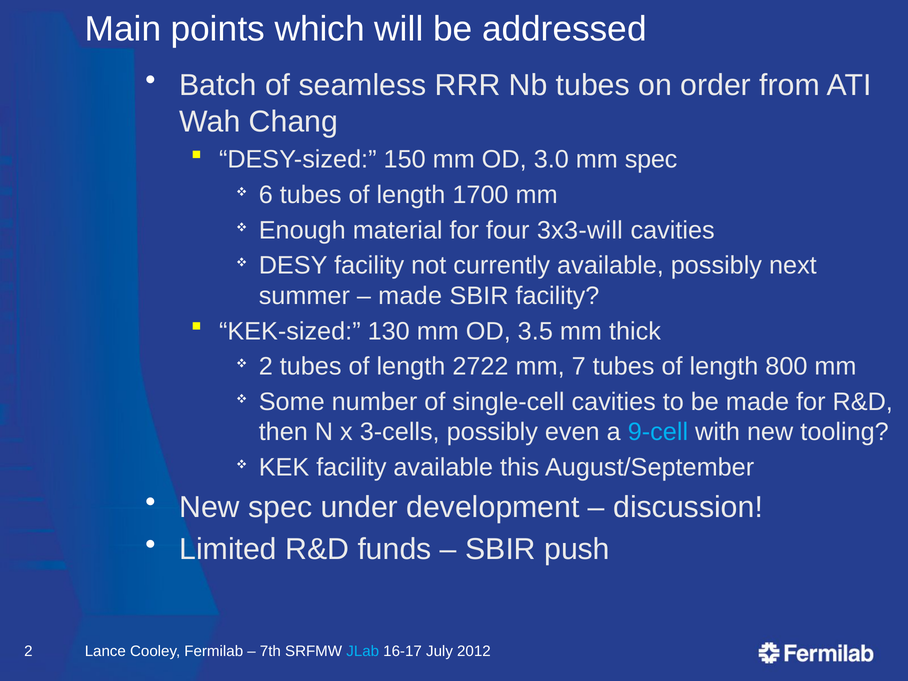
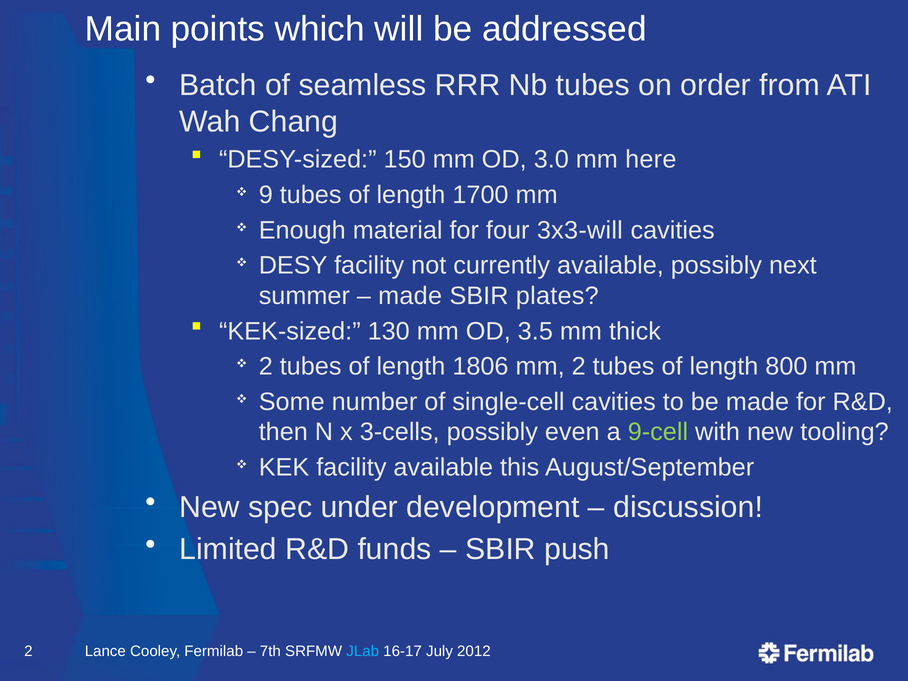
mm spec: spec -> here (651, 160)
6: 6 -> 9 (266, 195)
SBIR facility: facility -> plates (557, 296)
2722: 2722 -> 1806 (480, 367)
mm 7: 7 -> 2 (579, 367)
9-cell colour: light blue -> light green (658, 432)
